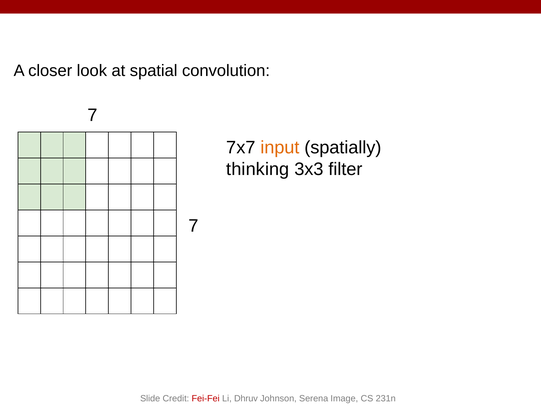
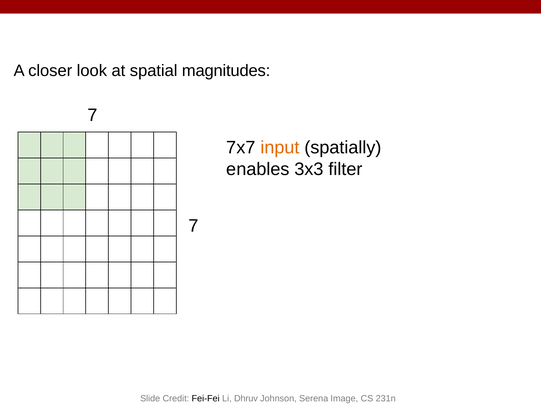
convolution: convolution -> magnitudes (226, 71)
thinking: thinking -> enables (258, 169)
Fei-Fei colour: red -> black (206, 398)
